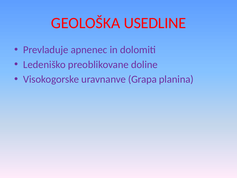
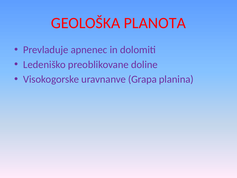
USEDLINE: USEDLINE -> PLANOTA (155, 23)
